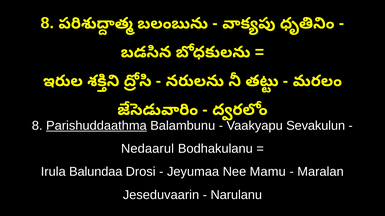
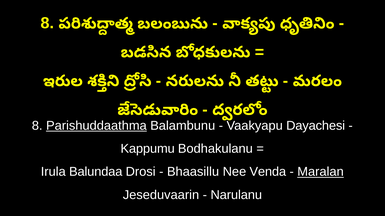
Sevakulun: Sevakulun -> Dayachesi (316, 126)
Nedaarul: Nedaarul -> Kappumu (148, 149)
Jeyumaa: Jeyumaa -> Bhaasillu (193, 172)
Mamu: Mamu -> Venda (268, 172)
Maralan underline: none -> present (321, 172)
